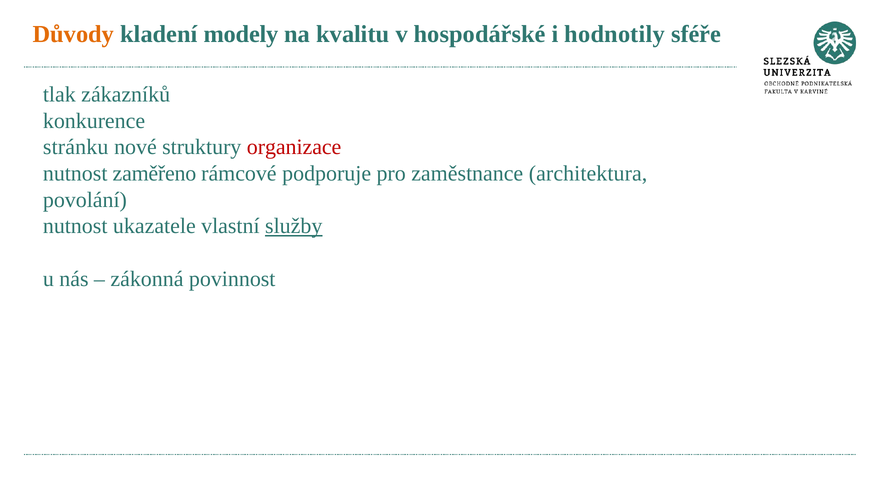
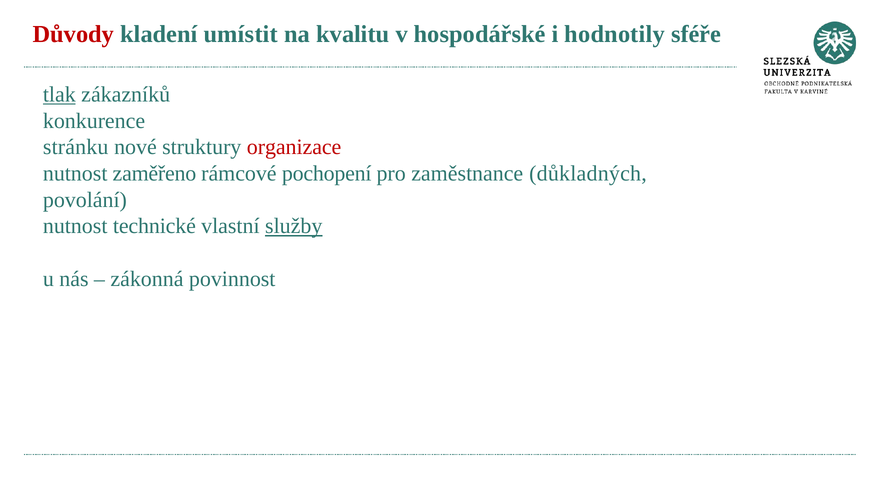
Důvody colour: orange -> red (73, 34)
modely: modely -> umístit (241, 34)
tlak underline: none -> present (59, 94)
podporuje: podporuje -> pochopení (327, 174)
architektura: architektura -> důkladných (588, 174)
ukazatele: ukazatele -> technické (154, 226)
